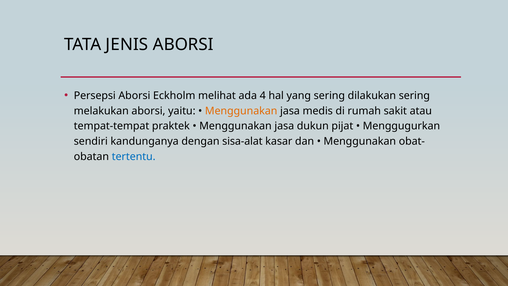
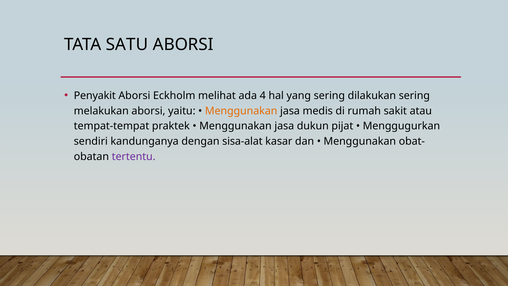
JENIS: JENIS -> SATU (127, 44)
Persepsi: Persepsi -> Penyakit (95, 96)
tertentu colour: blue -> purple (134, 156)
